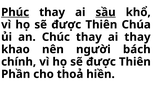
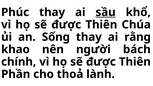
Phúc underline: present -> none (15, 12)
Chúc: Chúc -> Sống (56, 37)
ai thay: thay -> rằng (138, 37)
hiền: hiền -> lành (101, 74)
